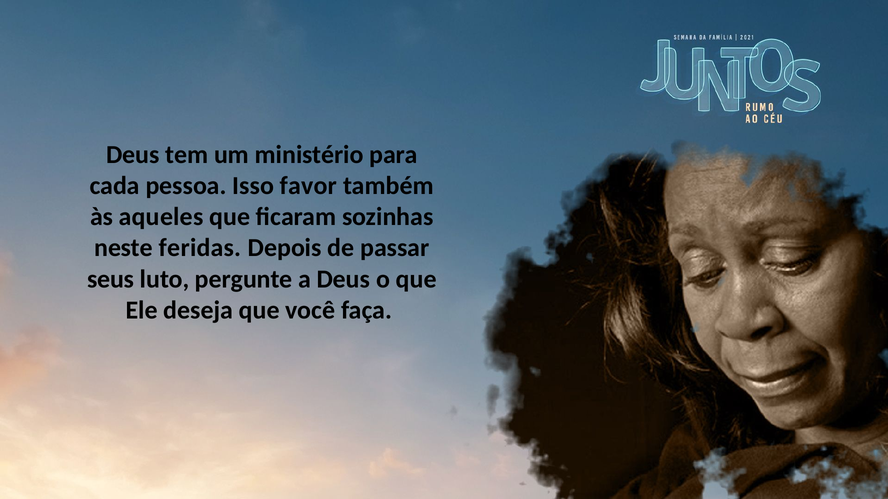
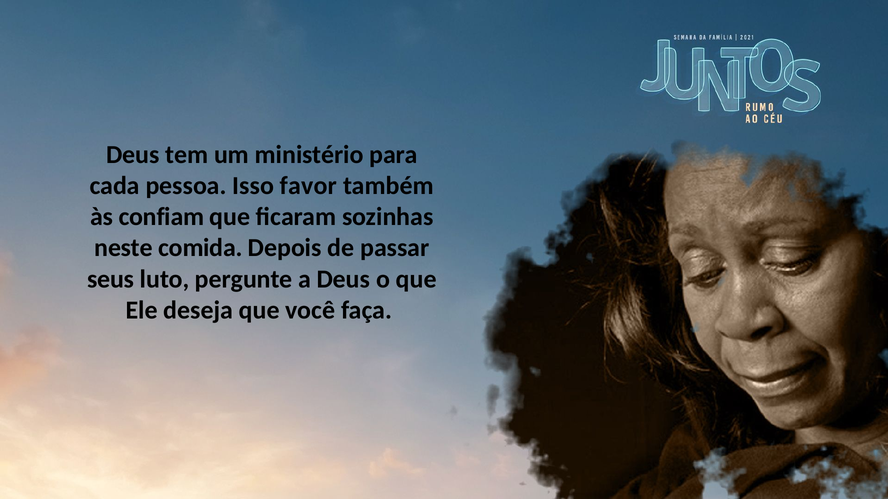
aqueles: aqueles -> confiam (161, 217)
feridas: feridas -> comida (200, 248)
